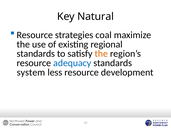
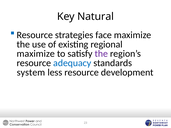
coal: coal -> face (104, 35)
standards: standards -> maximize (36, 54)
the colour: orange -> purple (101, 54)
